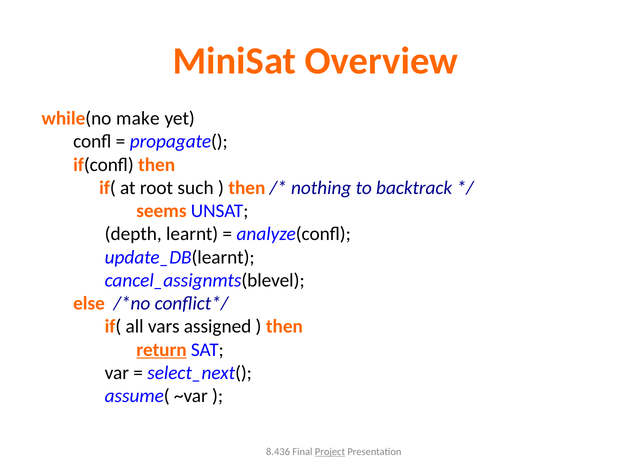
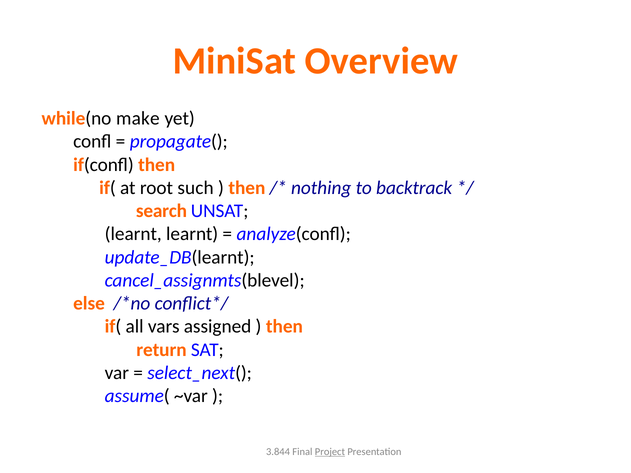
seems: seems -> search (161, 211)
depth: depth -> learnt (133, 234)
return underline: present -> none (161, 350)
8.436: 8.436 -> 3.844 (278, 452)
